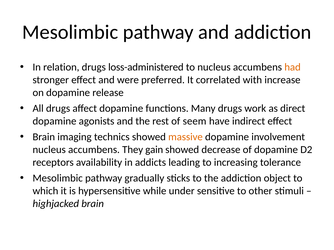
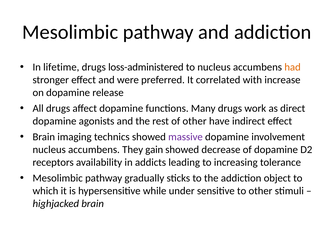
relation: relation -> lifetime (61, 67)
of seem: seem -> other (195, 121)
massive colour: orange -> purple (185, 137)
